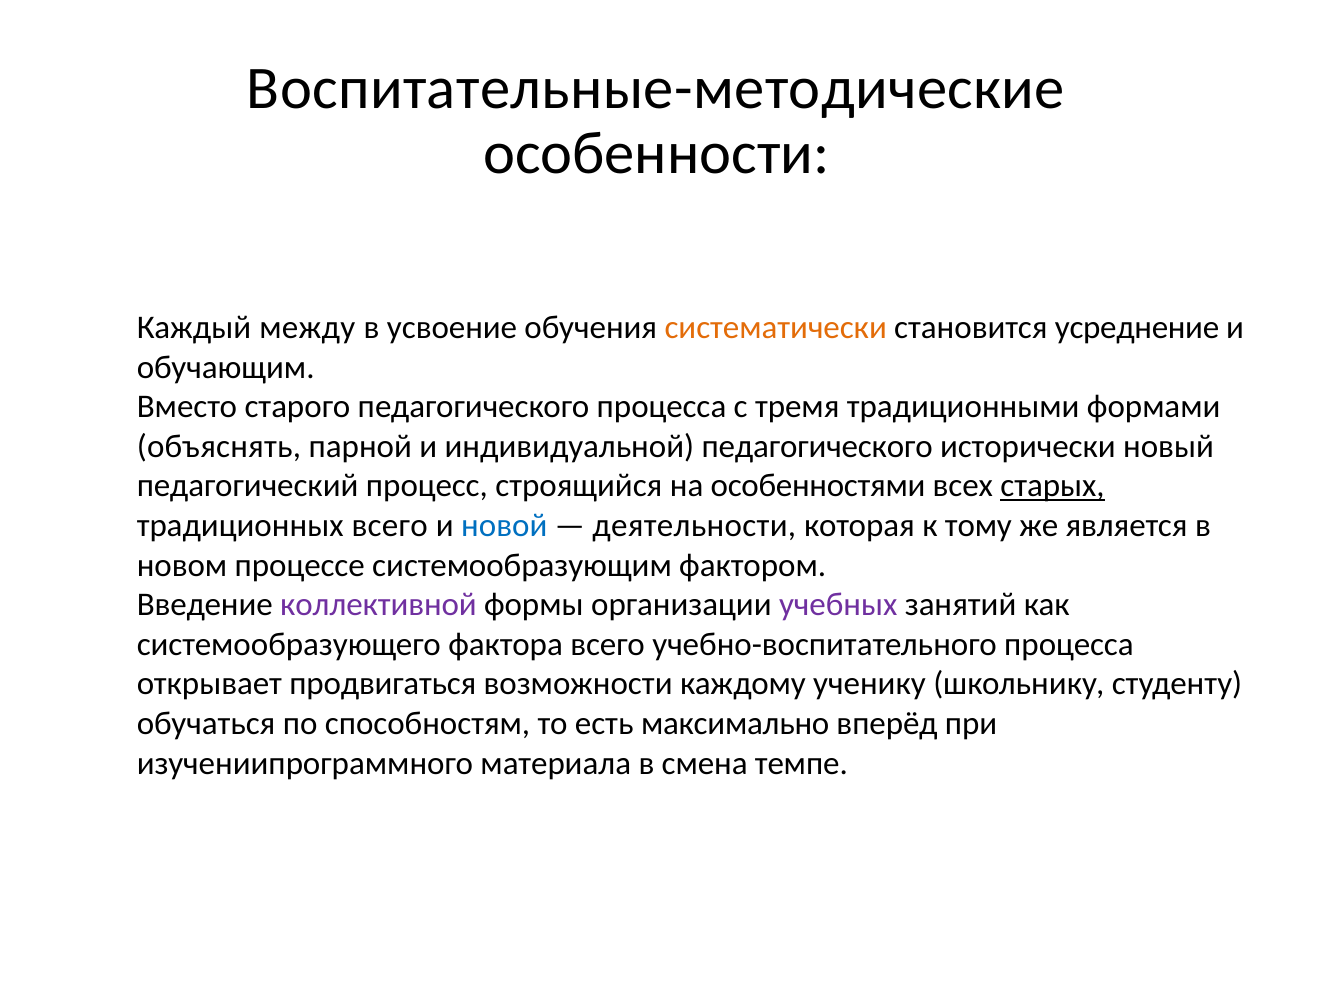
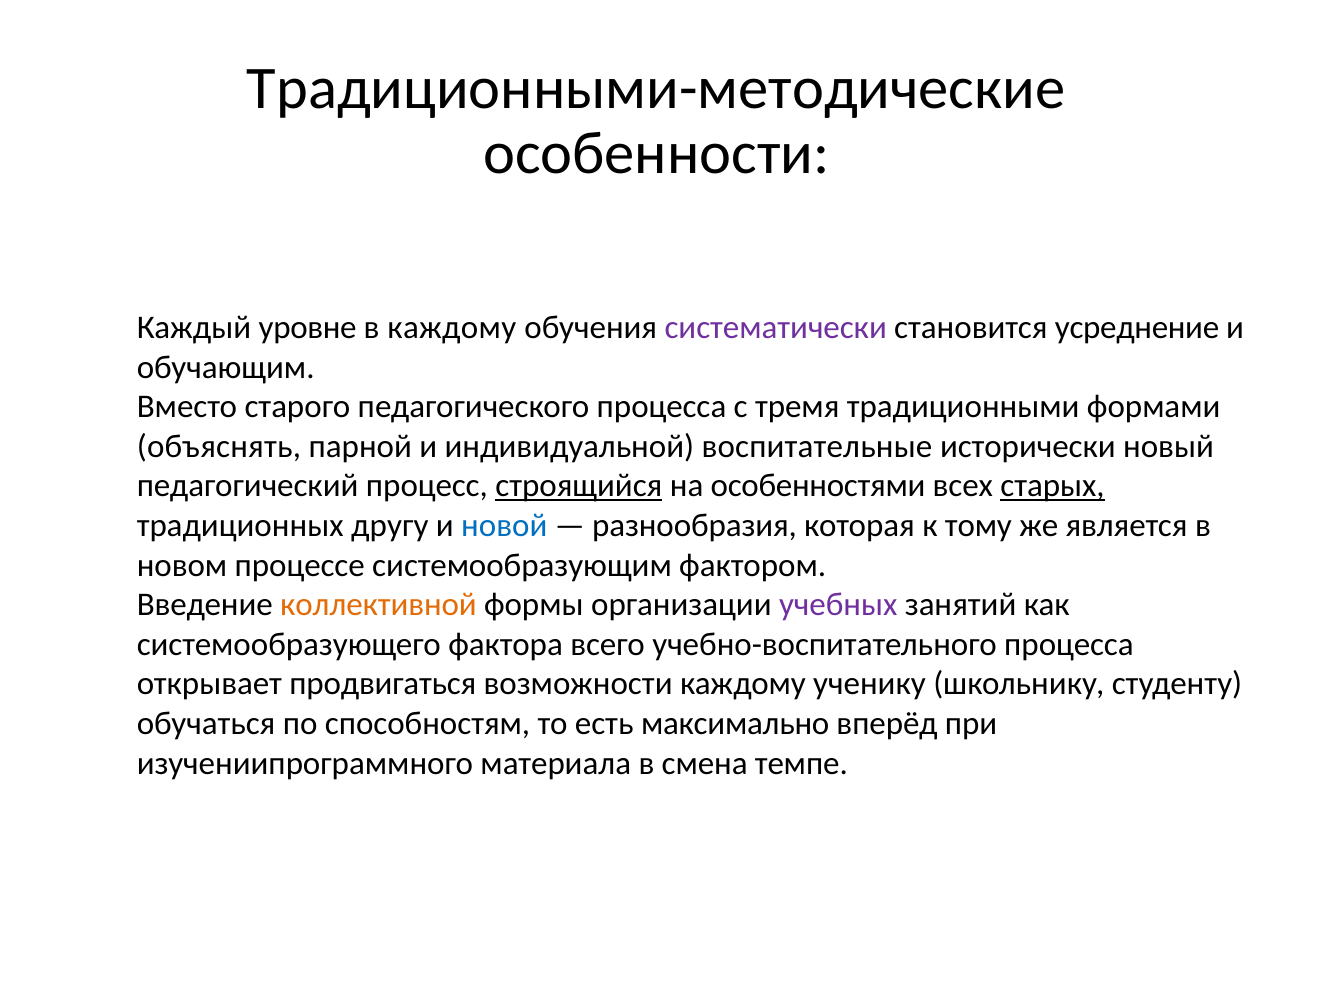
Воспитательные-методические: Воспитательные-методические -> Традиционными-методические (656, 88)
между: между -> уровне (308, 328)
в усвоение: усвоение -> каждому (452, 328)
систематически colour: orange -> purple (776, 328)
индивидуальной педагогического: педагогического -> воспитательные (817, 447)
строящийся underline: none -> present (579, 486)
традиционных всего: всего -> другу (390, 526)
деятельности: деятельности -> разнообразия (694, 526)
коллективной colour: purple -> orange (378, 605)
